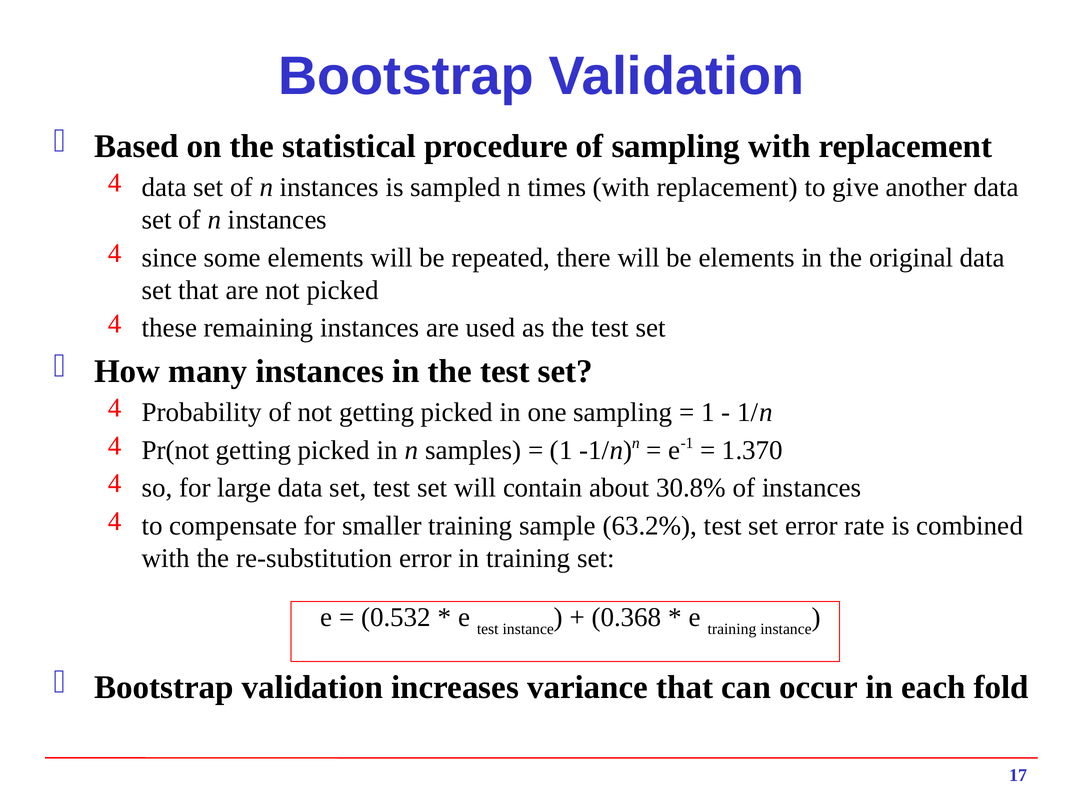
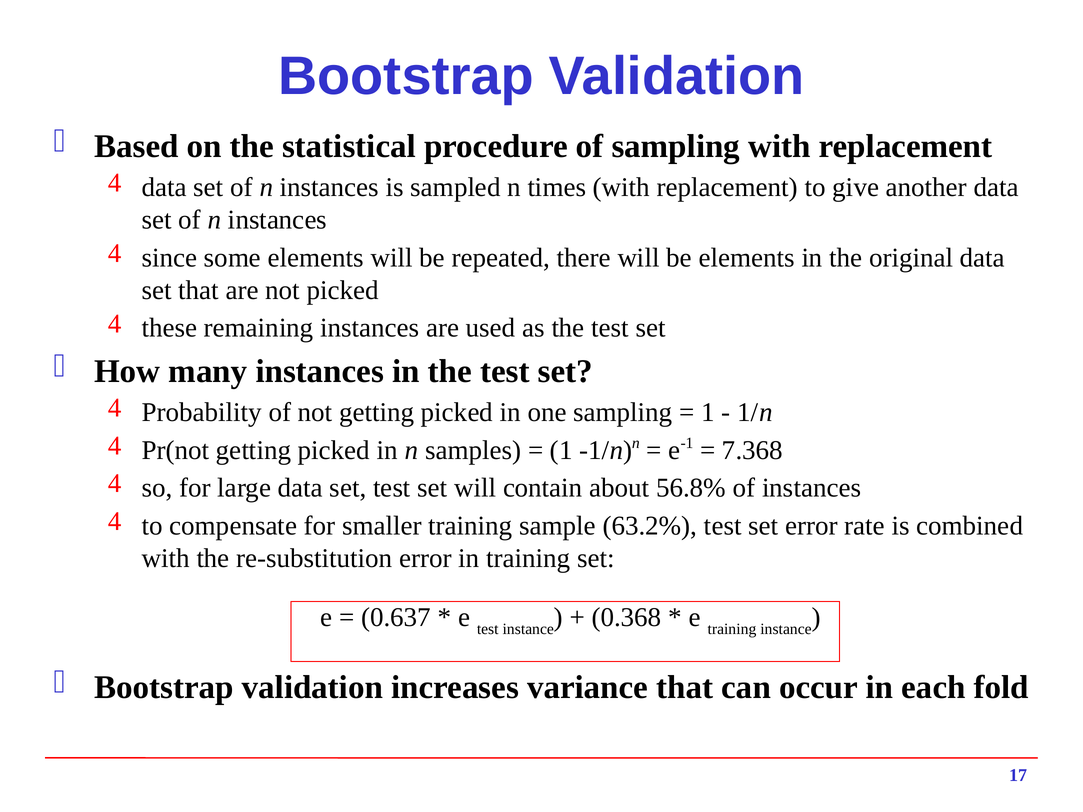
1.370: 1.370 -> 7.368 (752, 450)
30.8%: 30.8% -> 56.8% (691, 488)
0.532: 0.532 -> 0.637 (396, 618)
